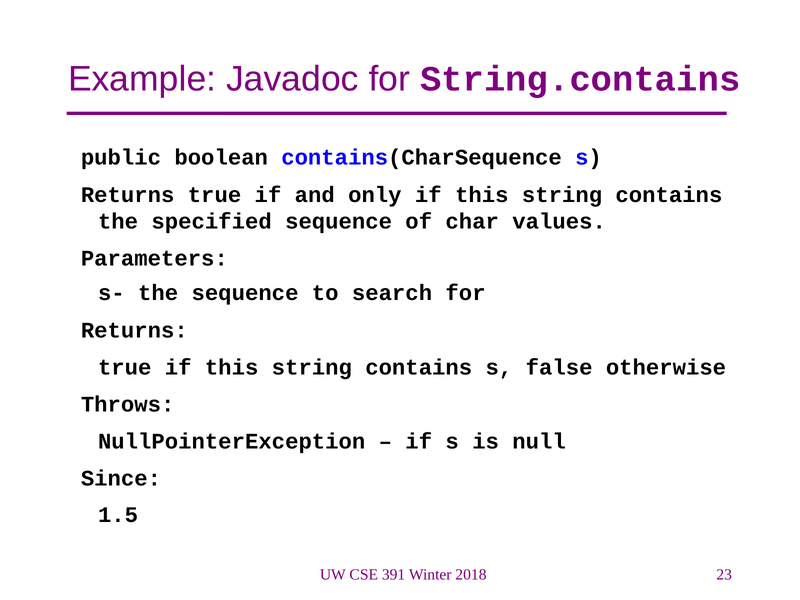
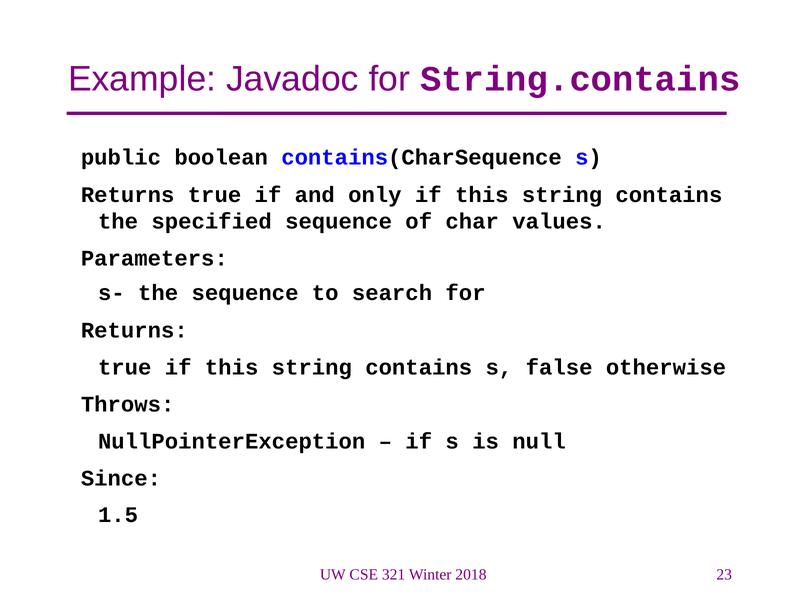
391: 391 -> 321 (394, 574)
